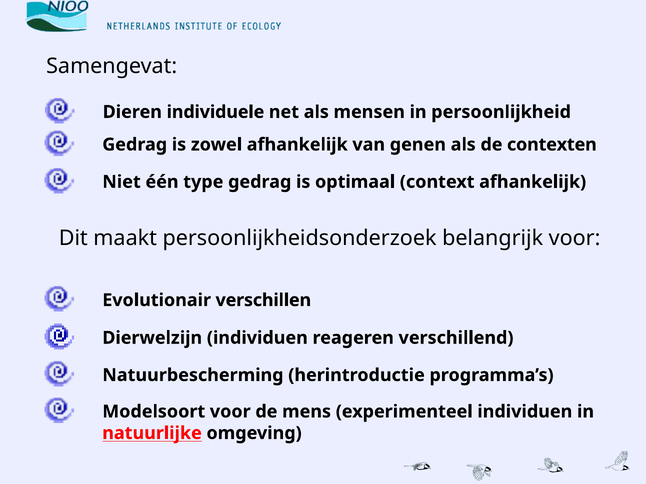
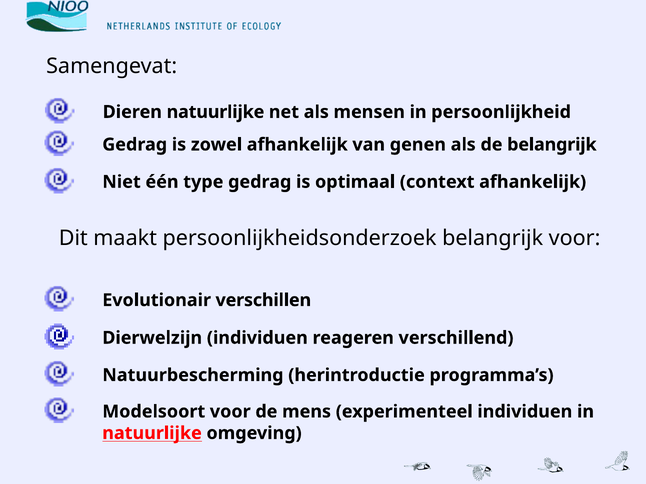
Dieren individuele: individuele -> natuurlijke (215, 112)
de contexten: contexten -> belangrijk (552, 145)
